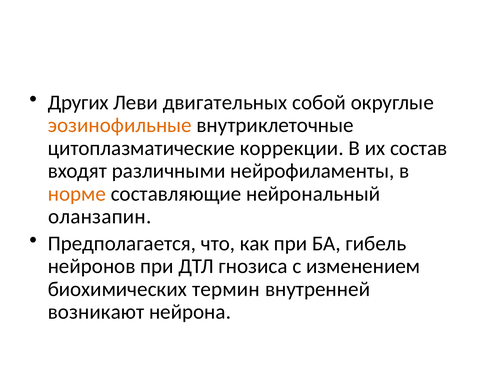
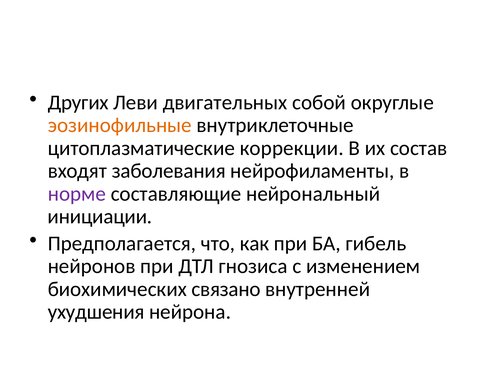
различными: различными -> заболевания (169, 171)
норме colour: orange -> purple (77, 194)
оланзапин: оланзапин -> инициации (100, 216)
термин: термин -> связано (226, 289)
возникают: возникают -> ухудшения (96, 311)
